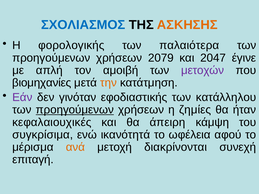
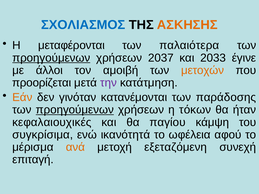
φορολογικής: φορολογικής -> μεταφέρονται (72, 45)
προηγούμενων underline: none -> present (51, 58)
2079: 2079 -> 2037 (161, 58)
2047: 2047 -> 2033 (213, 58)
απλή: απλή -> άλλοι (49, 70)
μετοχών colour: purple -> orange (203, 70)
βιομηχανίες: βιομηχανίες -> προορίζεται (42, 83)
την colour: orange -> purple (109, 83)
Εάν colour: purple -> orange (22, 98)
εφοδιαστικής: εφοδιαστικής -> κατανέμονται (134, 98)
κατάλληλου: κατάλληλου -> παράδοσης (226, 98)
ζημίες: ζημίες -> τόκων (195, 110)
άπειρη: άπειρη -> παγίου (168, 122)
διακρίνονται: διακρίνονται -> εξεταζόμενη (176, 147)
